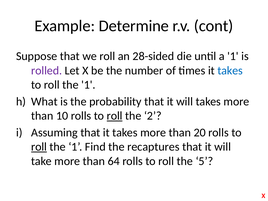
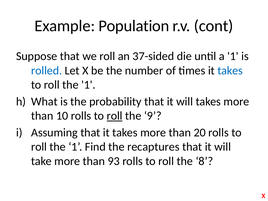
Determine: Determine -> Population (134, 26)
28-sided: 28-sided -> 37-sided (153, 56)
rolled colour: purple -> blue (47, 71)
2: 2 -> 9 (153, 116)
roll underline: present -> none (39, 147)
64: 64 -> 93 (114, 161)
5: 5 -> 8 (204, 161)
